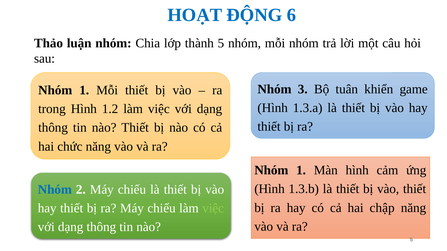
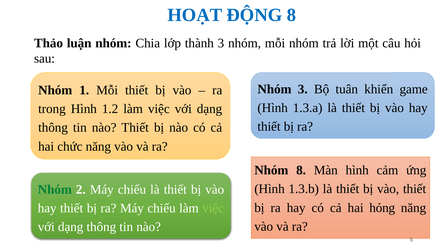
ĐỘNG 6: 6 -> 8 (292, 15)
thành 5: 5 -> 3 (221, 43)
1: 1 -> 8 (301, 171)
Nhóm colour: blue -> green (55, 190)
chập: chập -> hỏng (382, 208)
